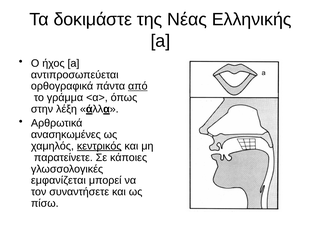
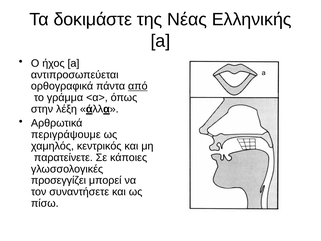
ανασηκωμένες: ανασηκωμένες -> περιγράψουμε (66, 135)
κεντρικός underline: present -> none (99, 146)
εμφανίζεται: εμφανίζεται -> προσεγγίζει (58, 180)
